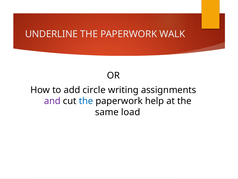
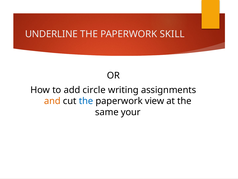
WALK: WALK -> SKILL (172, 34)
and colour: purple -> orange (52, 101)
help: help -> view (155, 101)
load: load -> your (131, 112)
